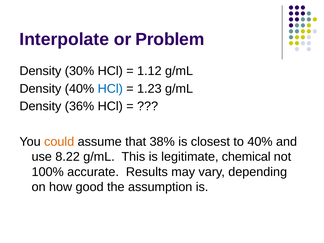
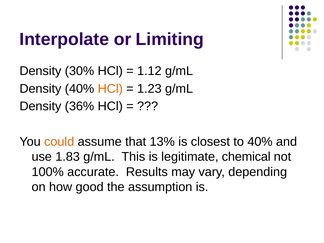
Problem: Problem -> Limiting (170, 39)
HCl colour: blue -> orange (110, 89)
38%: 38% -> 13% (162, 142)
8.22: 8.22 -> 1.83 (68, 157)
